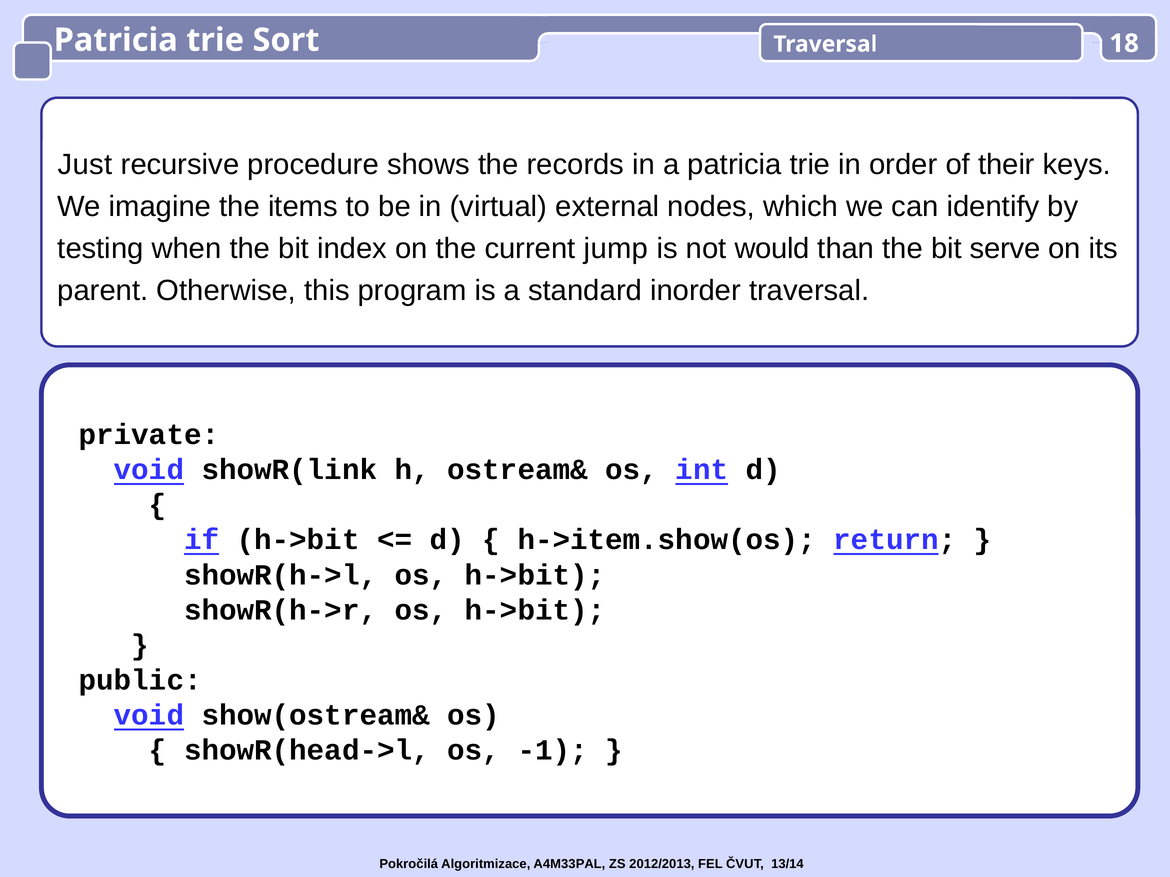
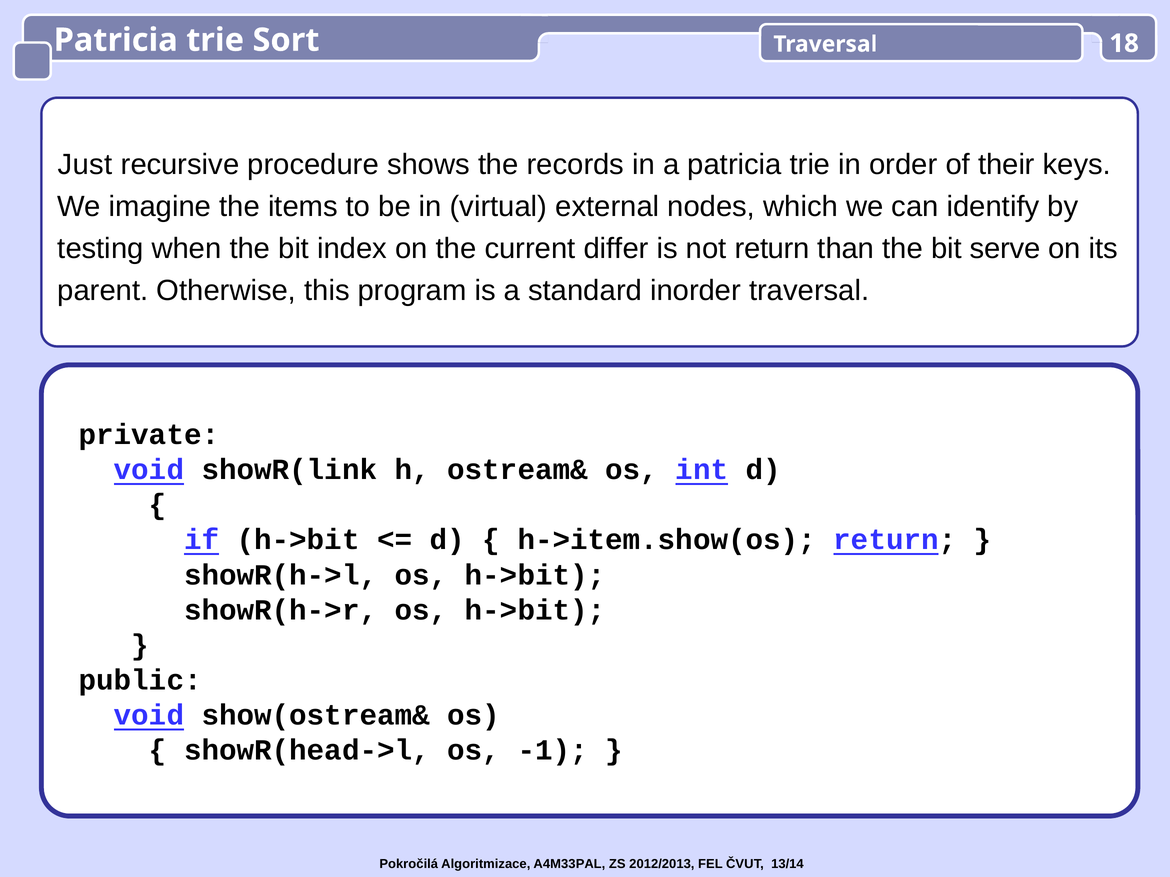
jump: jump -> differ (616, 249)
not would: would -> return (772, 249)
